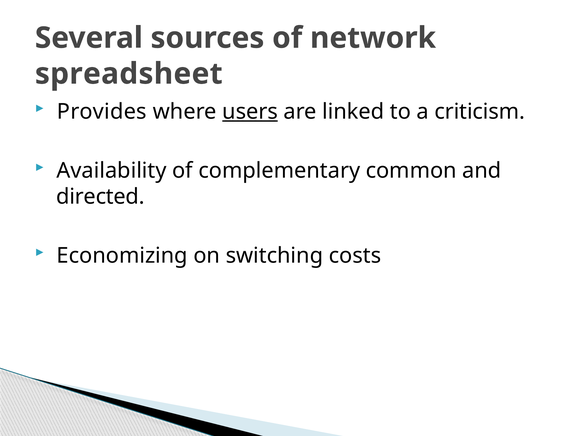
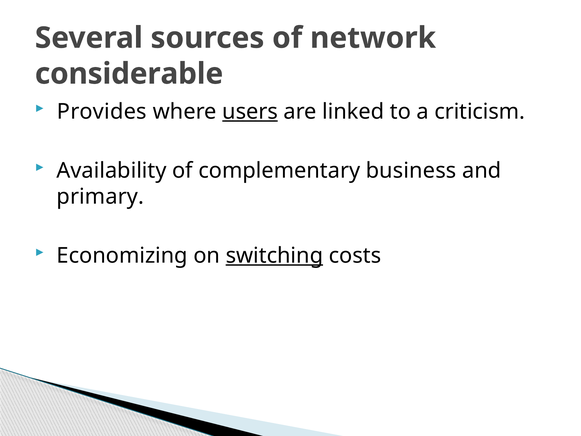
spreadsheet: spreadsheet -> considerable (129, 74)
common: common -> business (411, 170)
directed: directed -> primary (100, 197)
switching underline: none -> present (274, 255)
